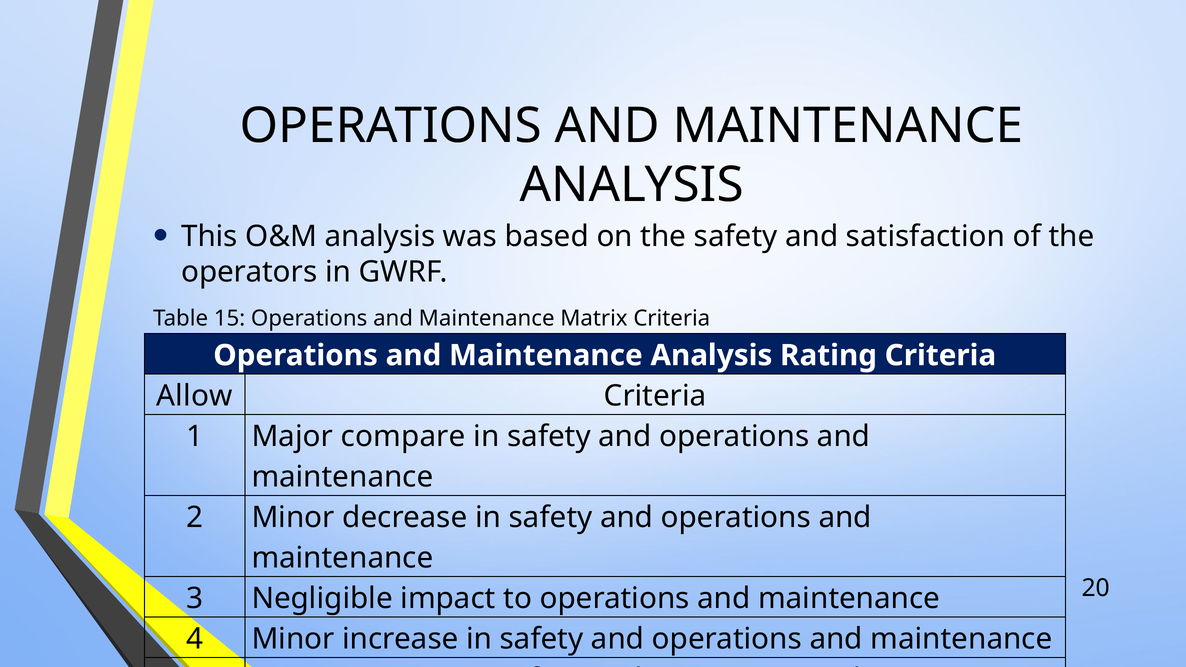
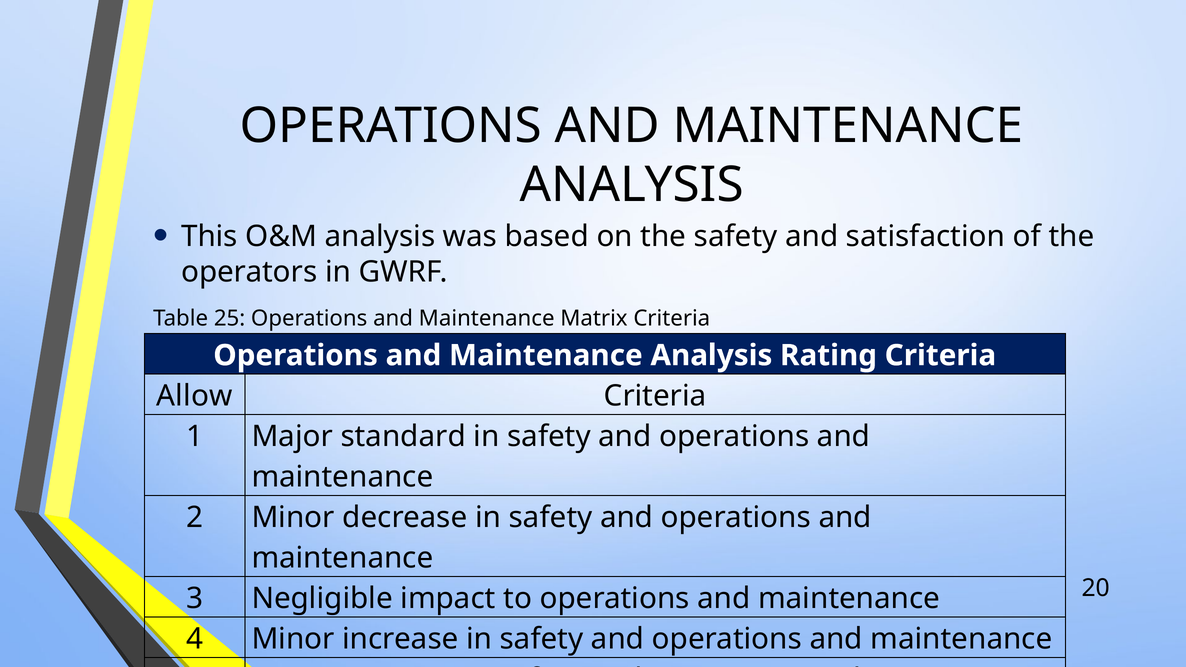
15: 15 -> 25 (230, 319)
compare: compare -> standard (403, 437)
